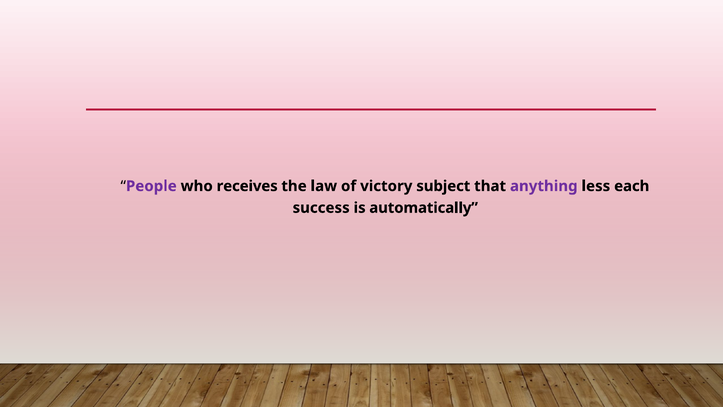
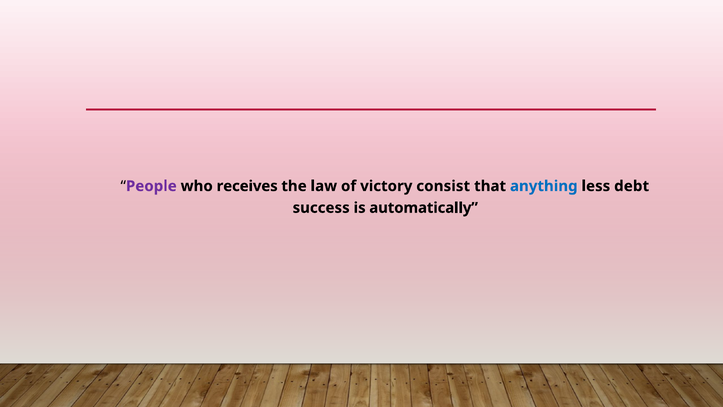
subject: subject -> consist (443, 186)
anything colour: purple -> blue (544, 186)
each: each -> debt (632, 186)
